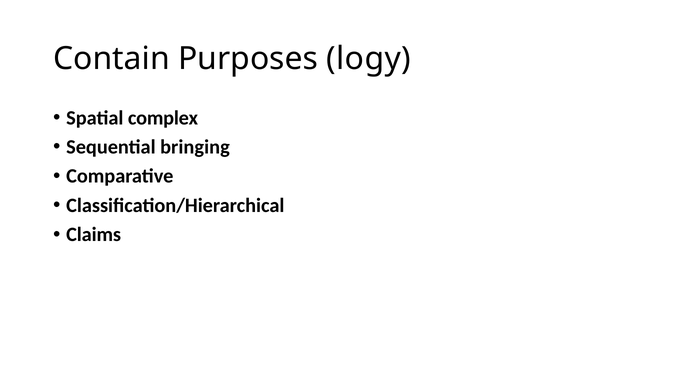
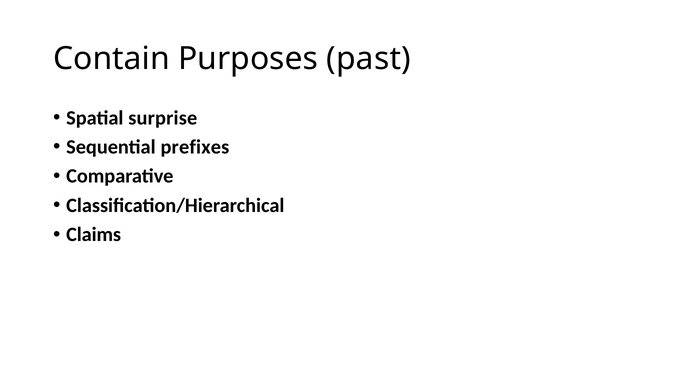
logy: logy -> past (369, 59)
complex: complex -> surprise (163, 118)
bringing: bringing -> prefixes (195, 147)
